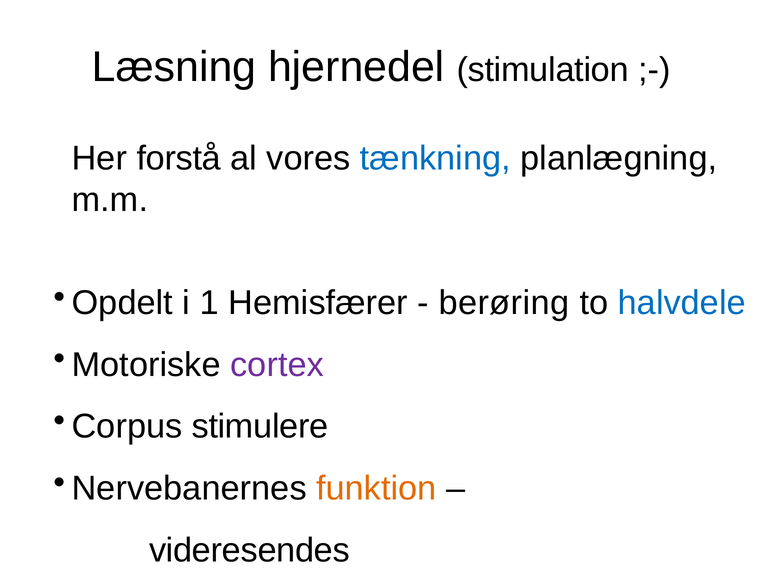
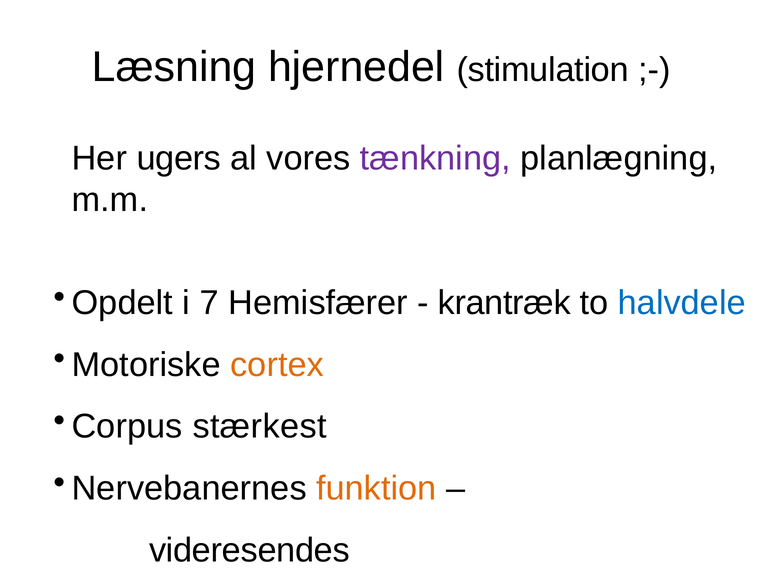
forstå: forstå -> ugers (179, 158)
tænkning colour: blue -> purple (435, 158)
1: 1 -> 7 (209, 303)
berøring: berøring -> krantræk (504, 303)
cortex colour: purple -> orange (277, 365)
stimulere: stimulere -> stærkest (260, 426)
